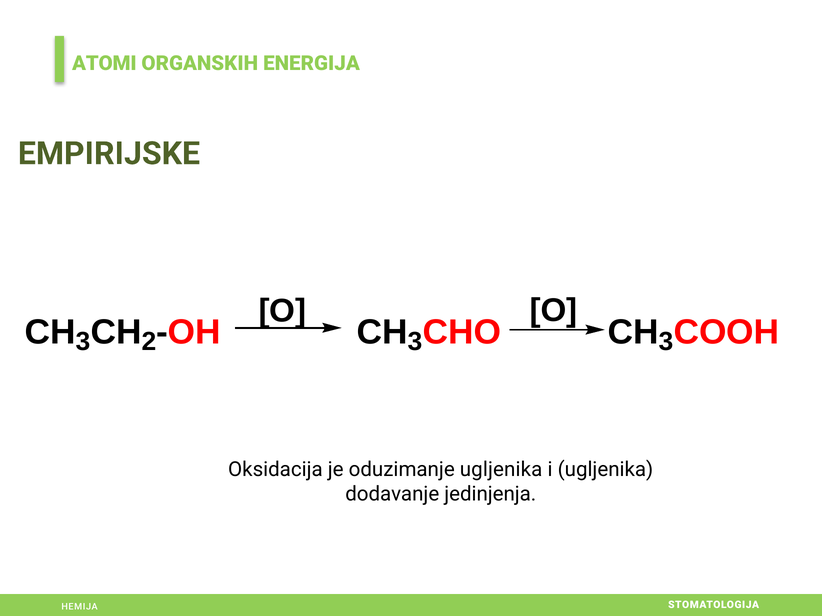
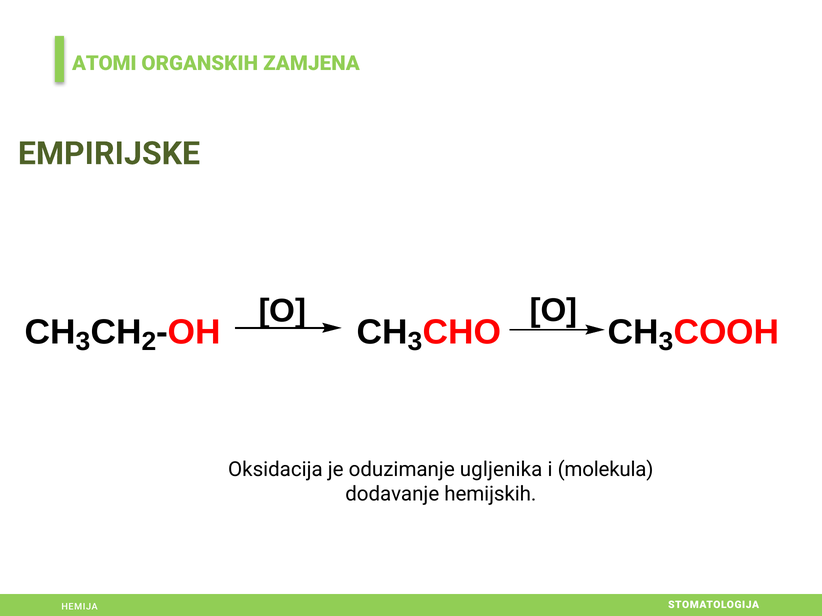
ENERGIJA: ENERGIJA -> ZAMJENA (311, 64)
i ugljenika: ugljenika -> molekula (606, 470)
jedinjenja: jedinjenja -> hemijskih (490, 495)
